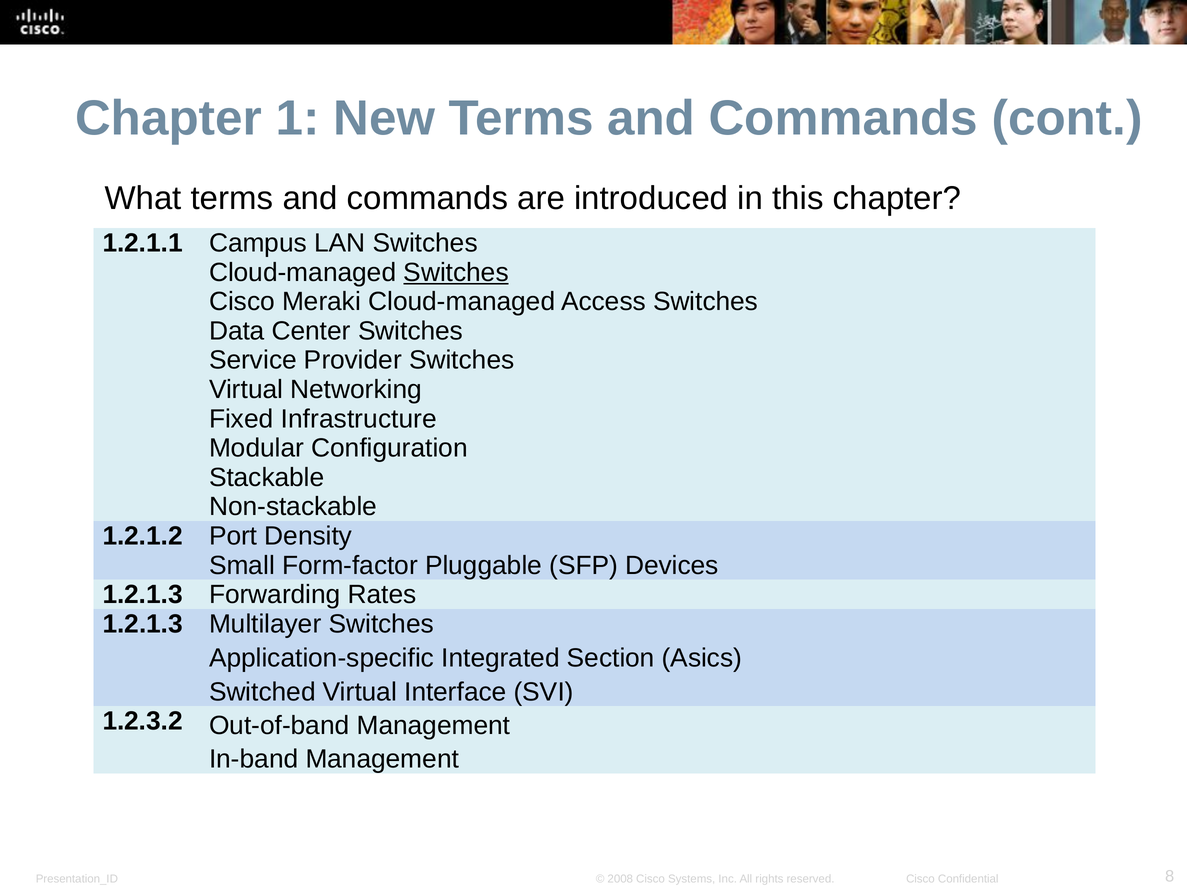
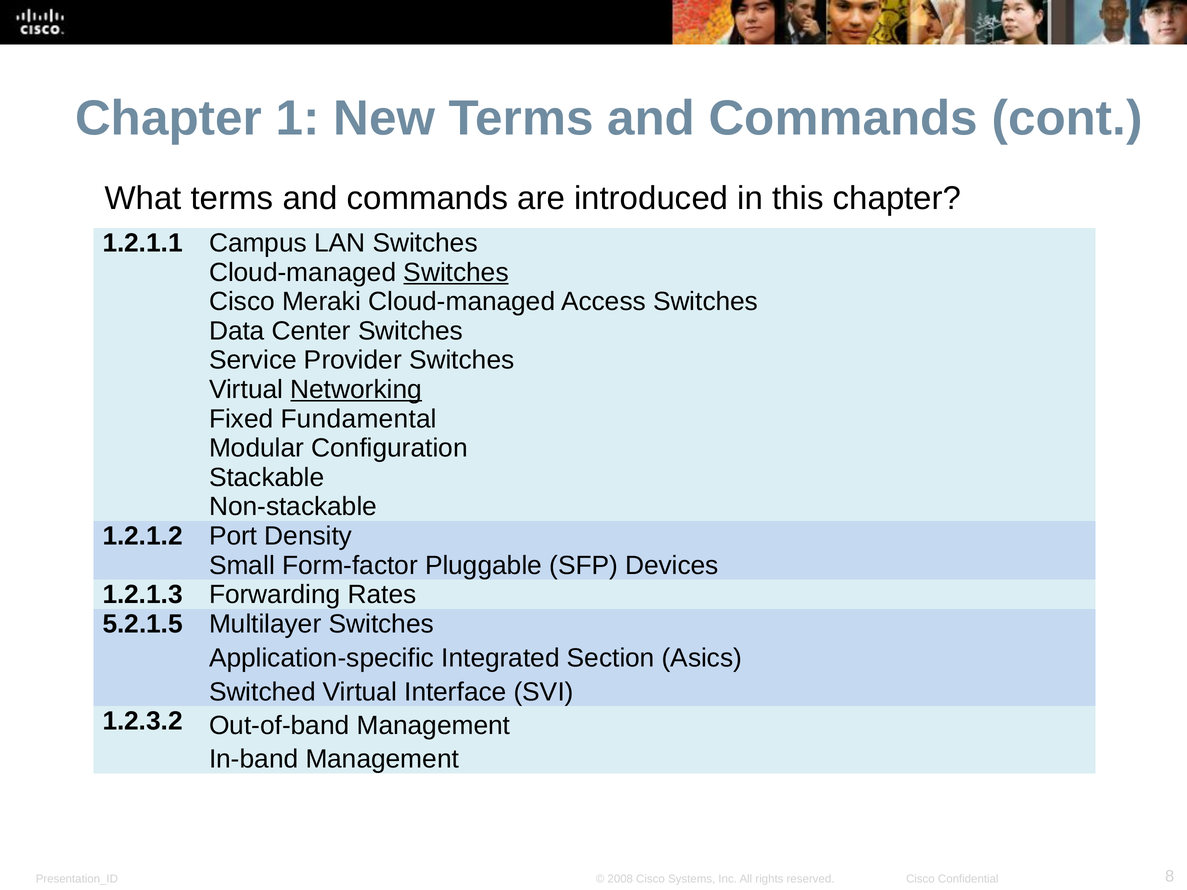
Networking underline: none -> present (356, 390)
Infrastructure: Infrastructure -> Fundamental (359, 419)
1.2.1.3: 1.2.1.3 -> 5.2.1.5 (143, 624)
